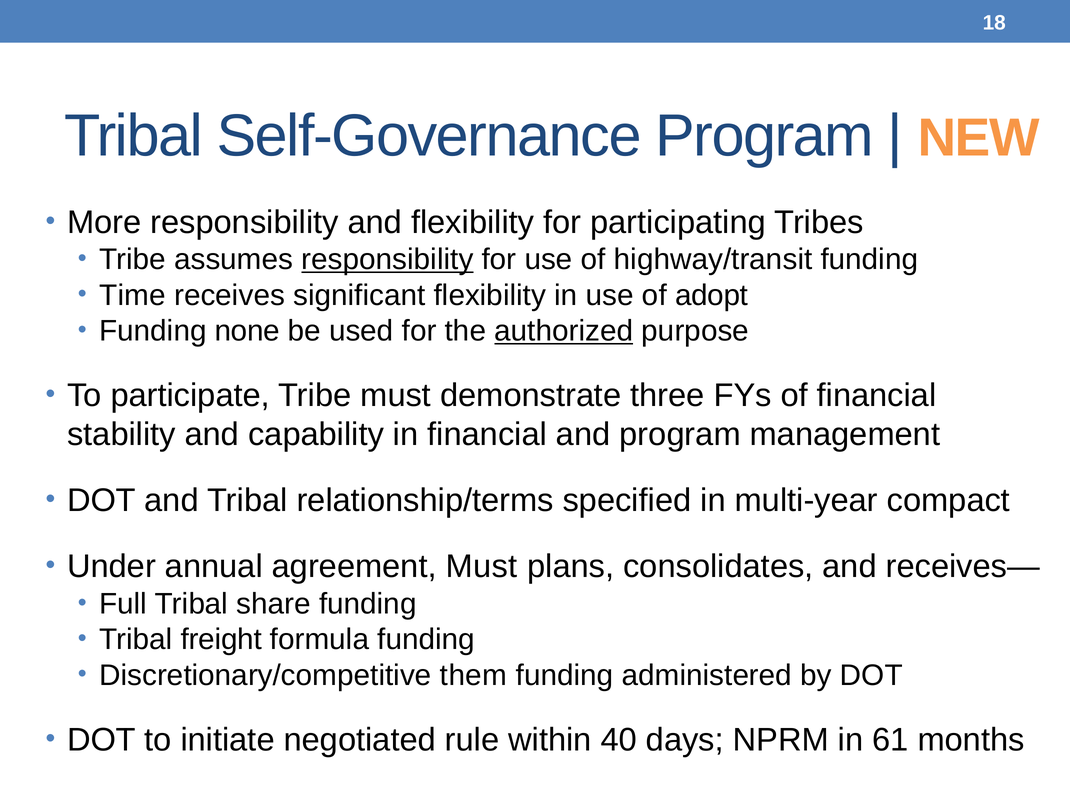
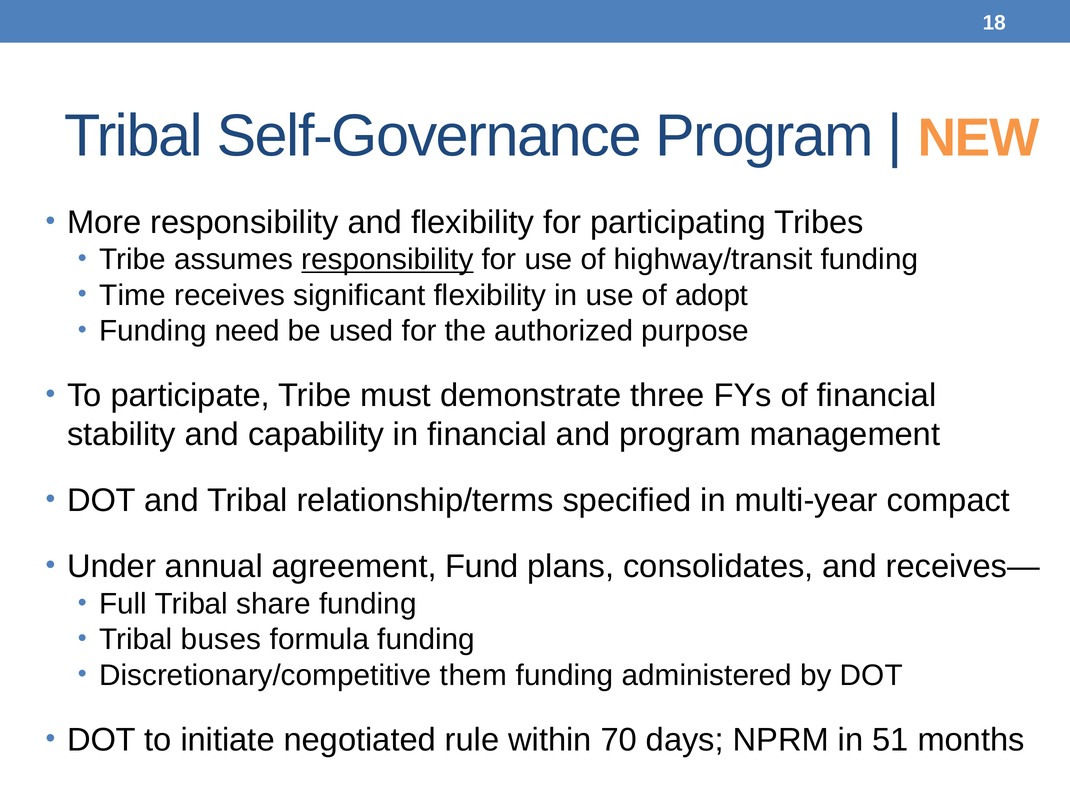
none: none -> need (247, 331)
authorized underline: present -> none (564, 331)
agreement Must: Must -> Fund (482, 566)
freight: freight -> buses (221, 639)
40: 40 -> 70 (619, 739)
61: 61 -> 51 (890, 739)
